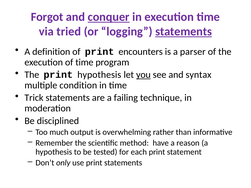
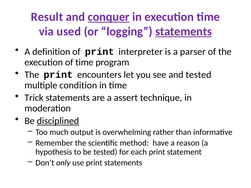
Forgot: Forgot -> Result (47, 17)
tried: tried -> used (69, 32)
encounters: encounters -> interpreter (141, 52)
print hypothesis: hypothesis -> encounters (99, 75)
you underline: present -> none (143, 75)
and syntax: syntax -> tested (199, 75)
failing: failing -> assert (126, 98)
disciplined underline: none -> present (58, 121)
